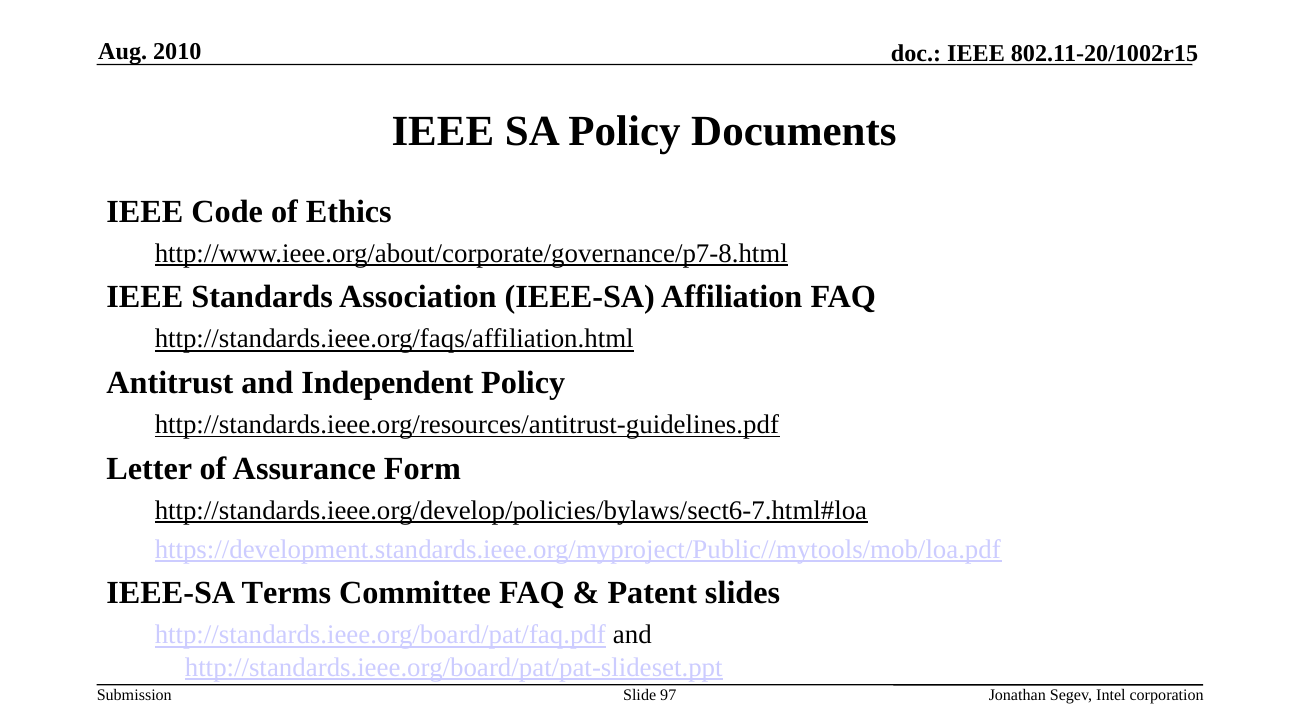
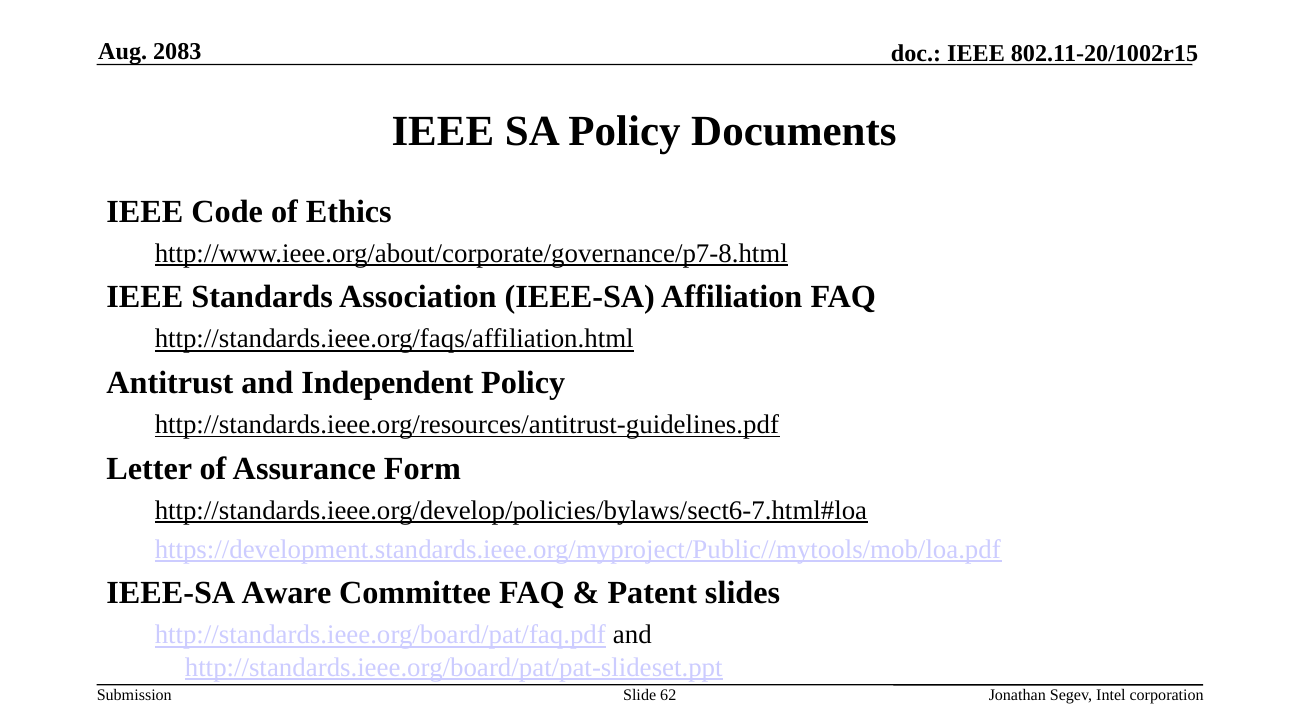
2010: 2010 -> 2083 (177, 51)
Terms: Terms -> Aware (287, 593)
97: 97 -> 62 (668, 695)
